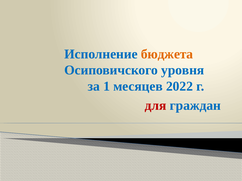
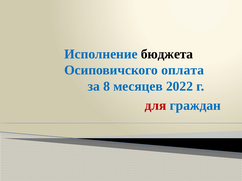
бюджета colour: orange -> black (167, 54)
уровня: уровня -> оплата (183, 70)
1: 1 -> 8 (107, 86)
